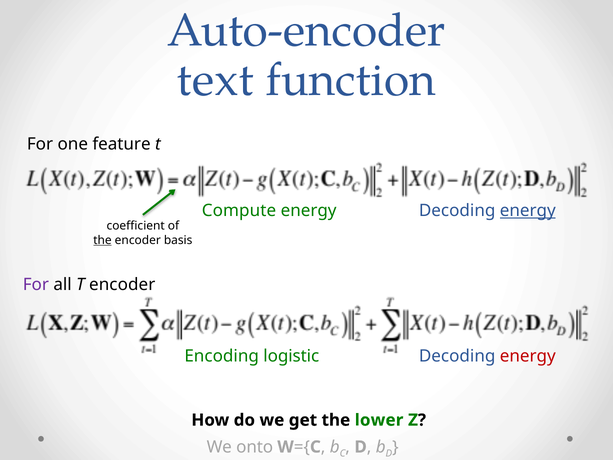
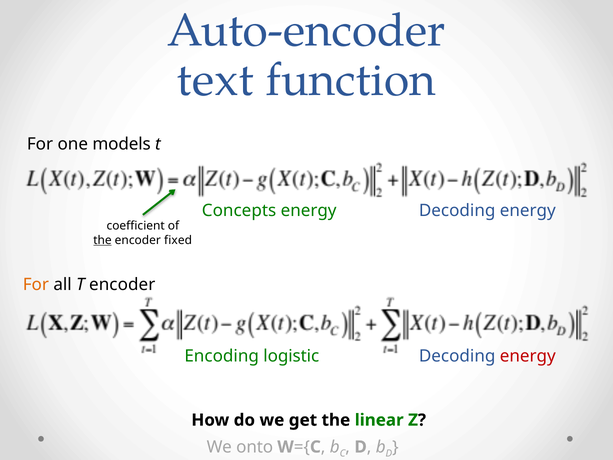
feature: feature -> models (122, 144)
Compute: Compute -> Concepts (239, 210)
energy underline: present -> none (528, 210)
basis: basis -> fixed (178, 240)
For colour: purple -> orange (36, 285)
lower: lower -> linear (379, 420)
